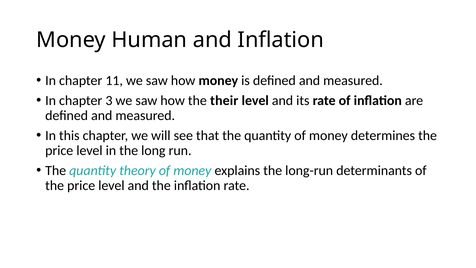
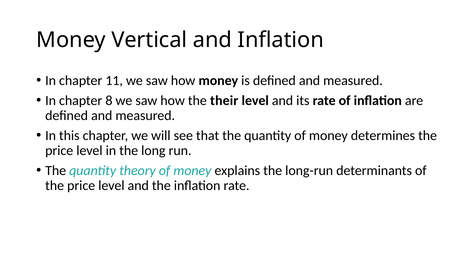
Human: Human -> Vertical (149, 40)
3: 3 -> 8 (109, 100)
